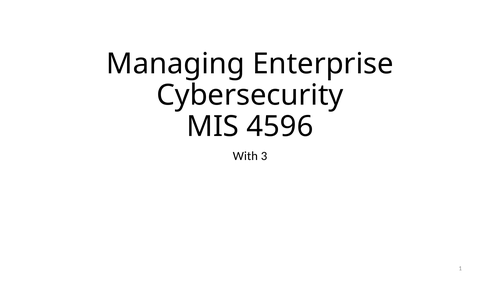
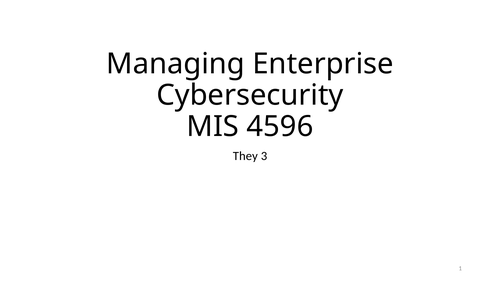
With: With -> They (245, 156)
